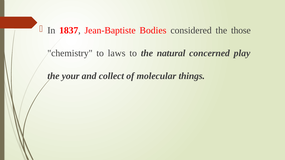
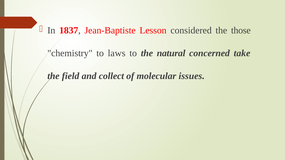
Bodies: Bodies -> Lesson (153, 30)
play: play -> take (242, 53)
your: your -> field (71, 76)
things: things -> issues (192, 76)
